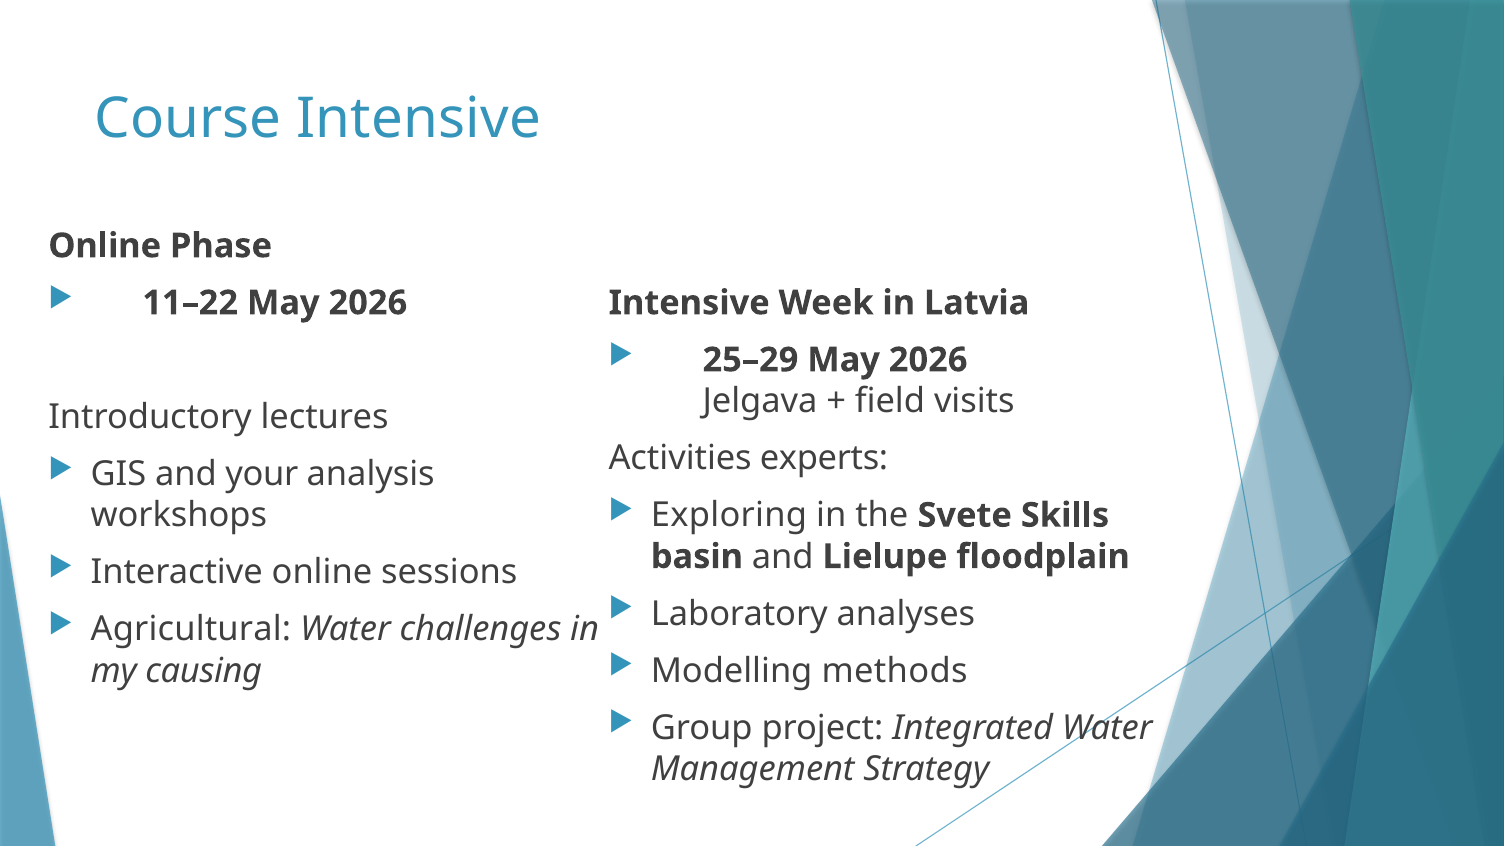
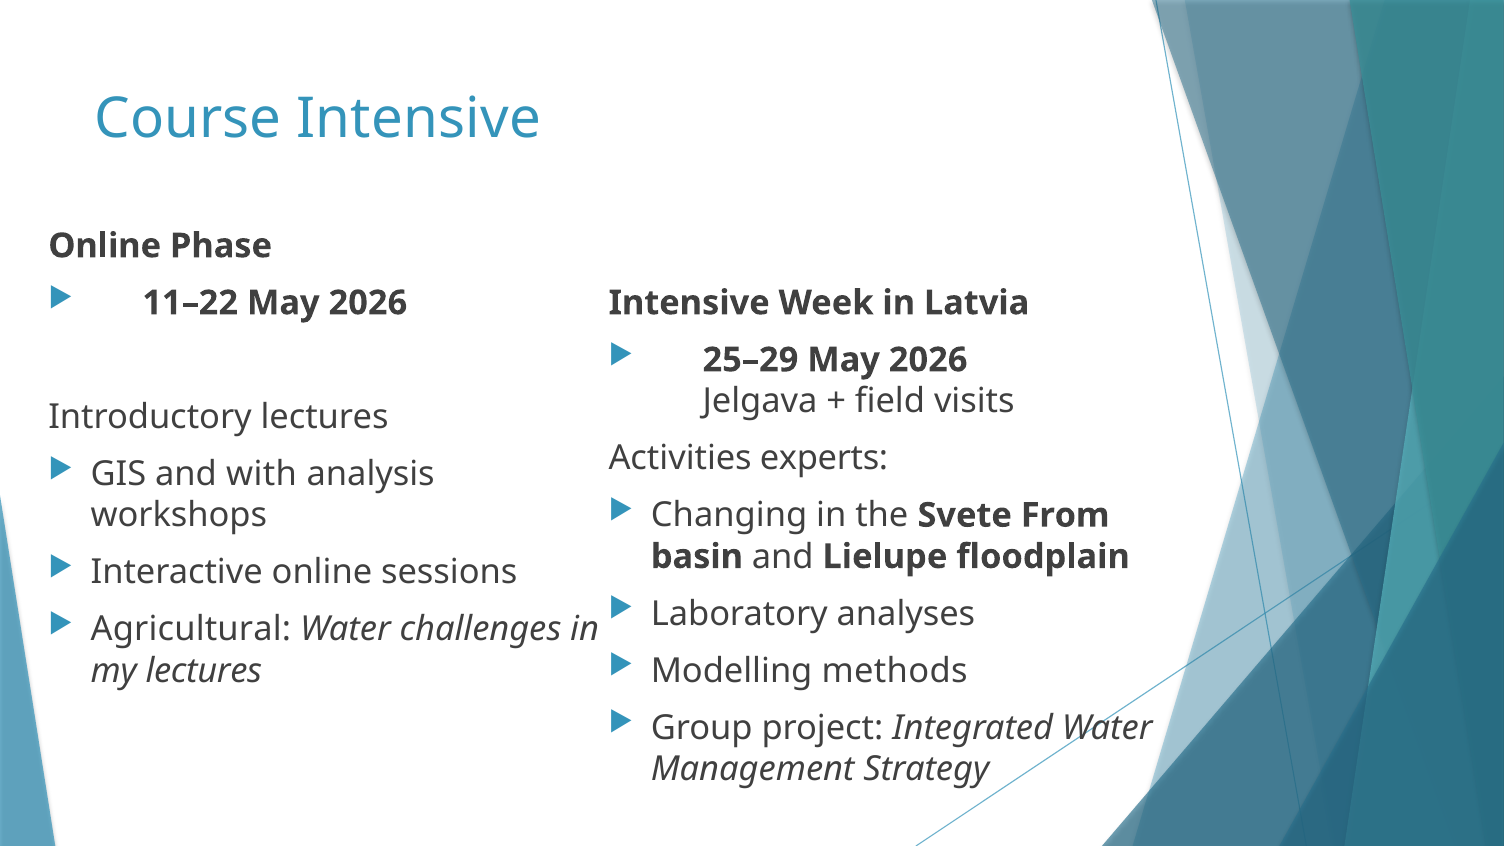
your: your -> with (262, 474)
Exploring: Exploring -> Changing (729, 515)
Skills: Skills -> From (1065, 515)
my causing: causing -> lectures (204, 671)
